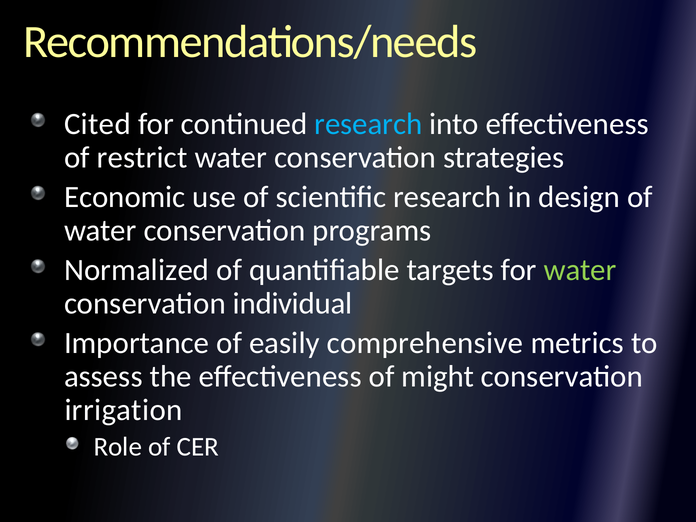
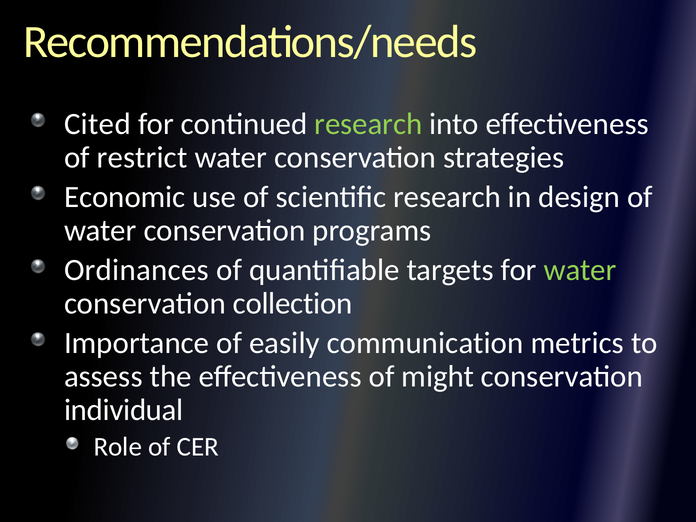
research colour: light blue -> light green (368, 124)
Normalized: Normalized -> Ordinances (137, 270)
individual: individual -> collection (293, 304)
comprehensive: comprehensive -> communication (425, 343)
irrigation: irrigation -> individual (124, 410)
